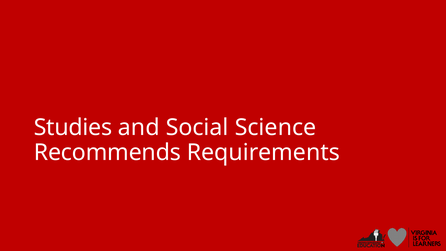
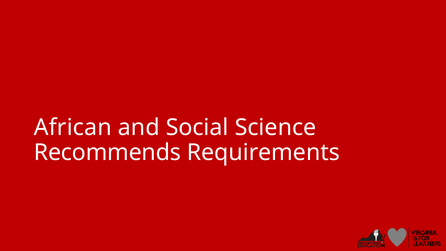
Studies: Studies -> African (73, 127)
